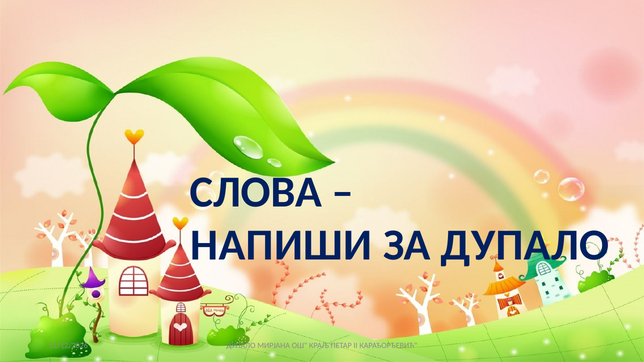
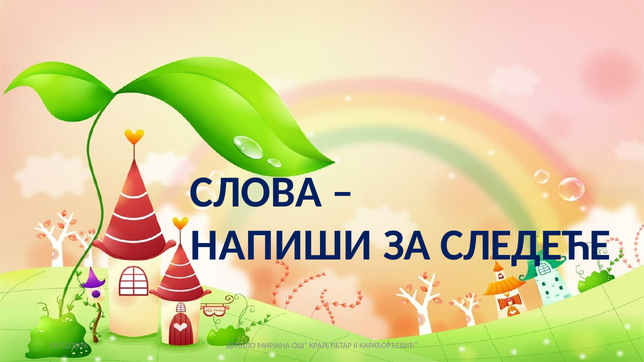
ЗА ДУПАЛО: ДУПАЛО -> СЛЕДЕЋЕ (526, 245)
